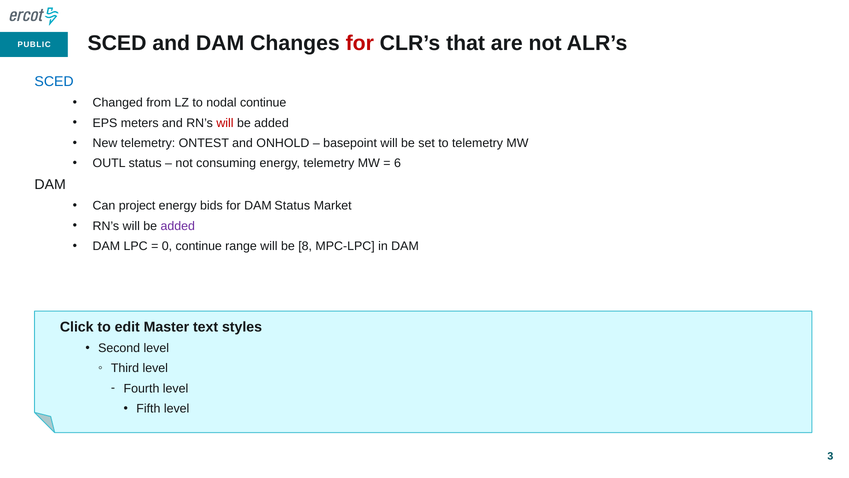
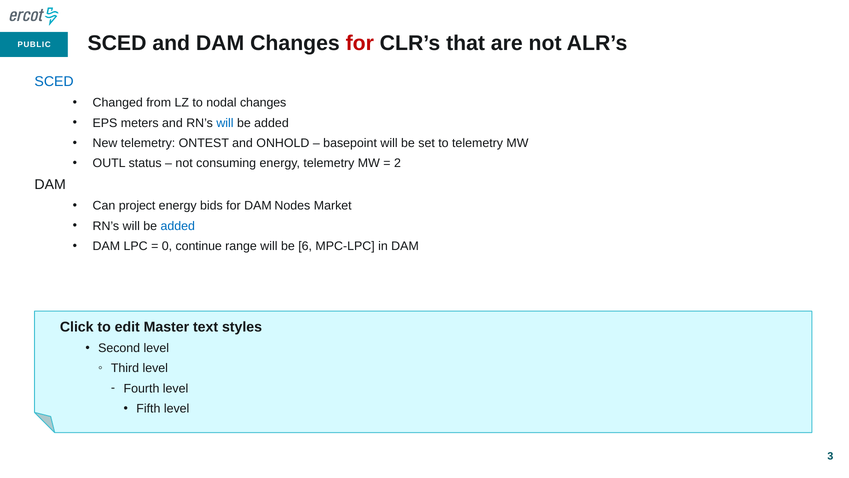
nodal continue: continue -> changes (263, 103)
will colour: red -> blue (225, 123)
6: 6 -> 2 (397, 163)
DAM Status: Status -> Nodes (292, 206)
added colour: purple -> blue (178, 226)
8: 8 -> 6 (305, 246)
